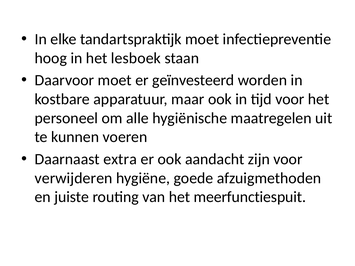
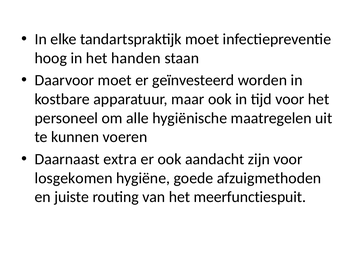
lesboek: lesboek -> handen (136, 58)
verwijderen: verwijderen -> losgekomen (74, 178)
